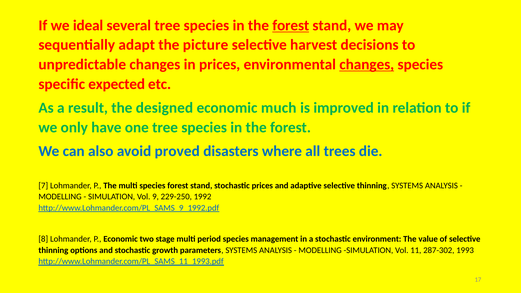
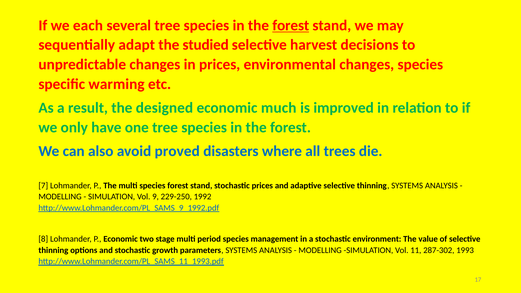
ideal: ideal -> each (88, 25)
picture: picture -> studied (206, 45)
changes underline: present -> none (367, 64)
expected: expected -> warming (117, 84)
